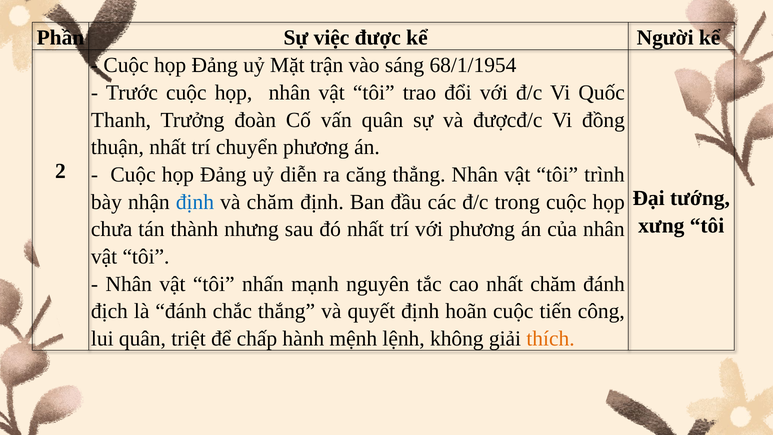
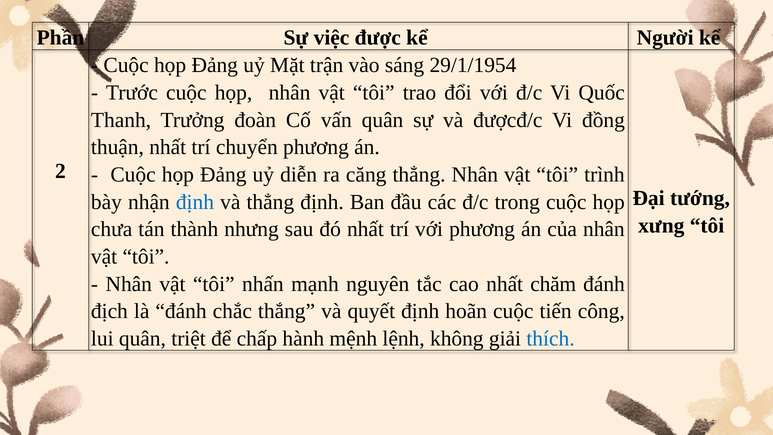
68/1/1954: 68/1/1954 -> 29/1/1954 (473, 65)
và chăm: chăm -> thẳng (270, 202)
thích colour: orange -> blue (551, 339)
